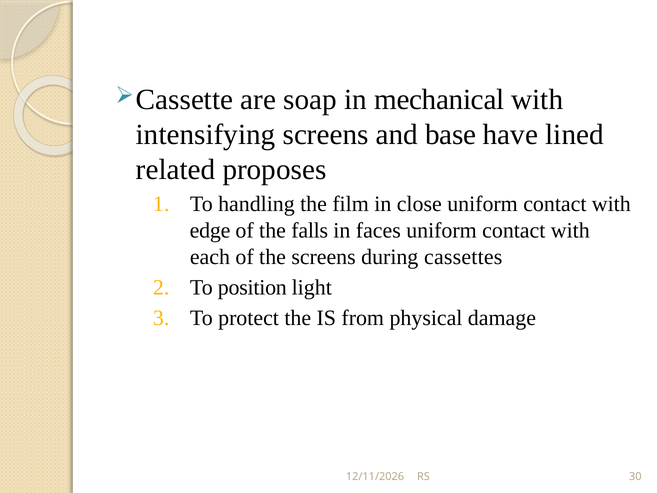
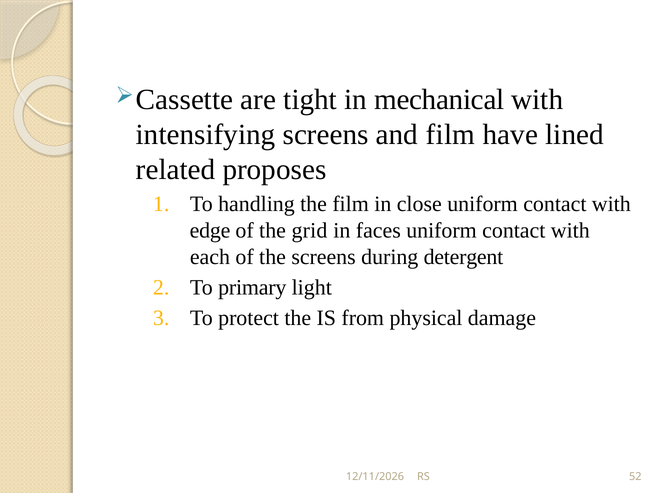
soap: soap -> tight (310, 99)
and base: base -> film (450, 135)
falls: falls -> grid (309, 230)
cassettes: cassettes -> detergent (463, 257)
position: position -> primary (252, 287)
30: 30 -> 52 (635, 476)
